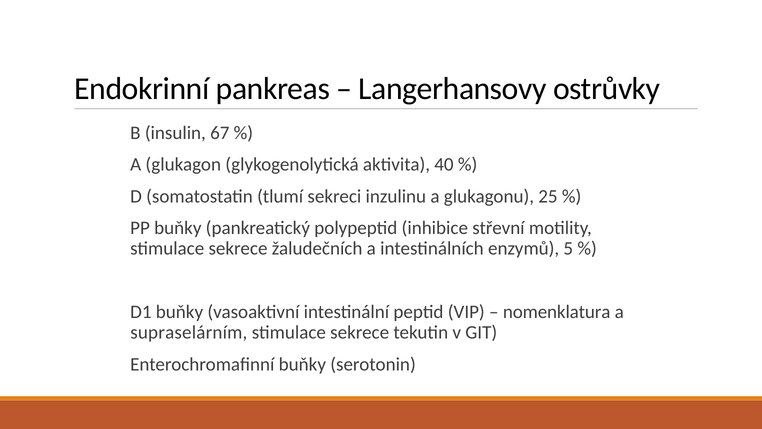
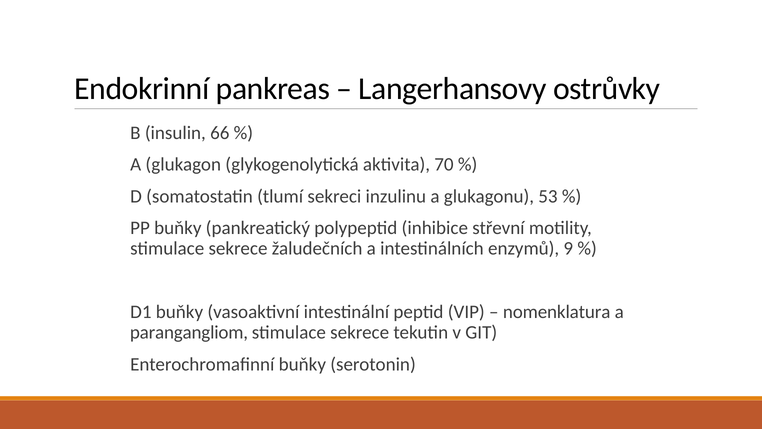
67: 67 -> 66 (220, 133)
40: 40 -> 70 (444, 164)
25: 25 -> 53 (548, 196)
5: 5 -> 9 (568, 248)
supraselárním: supraselárním -> parangangliom (189, 332)
